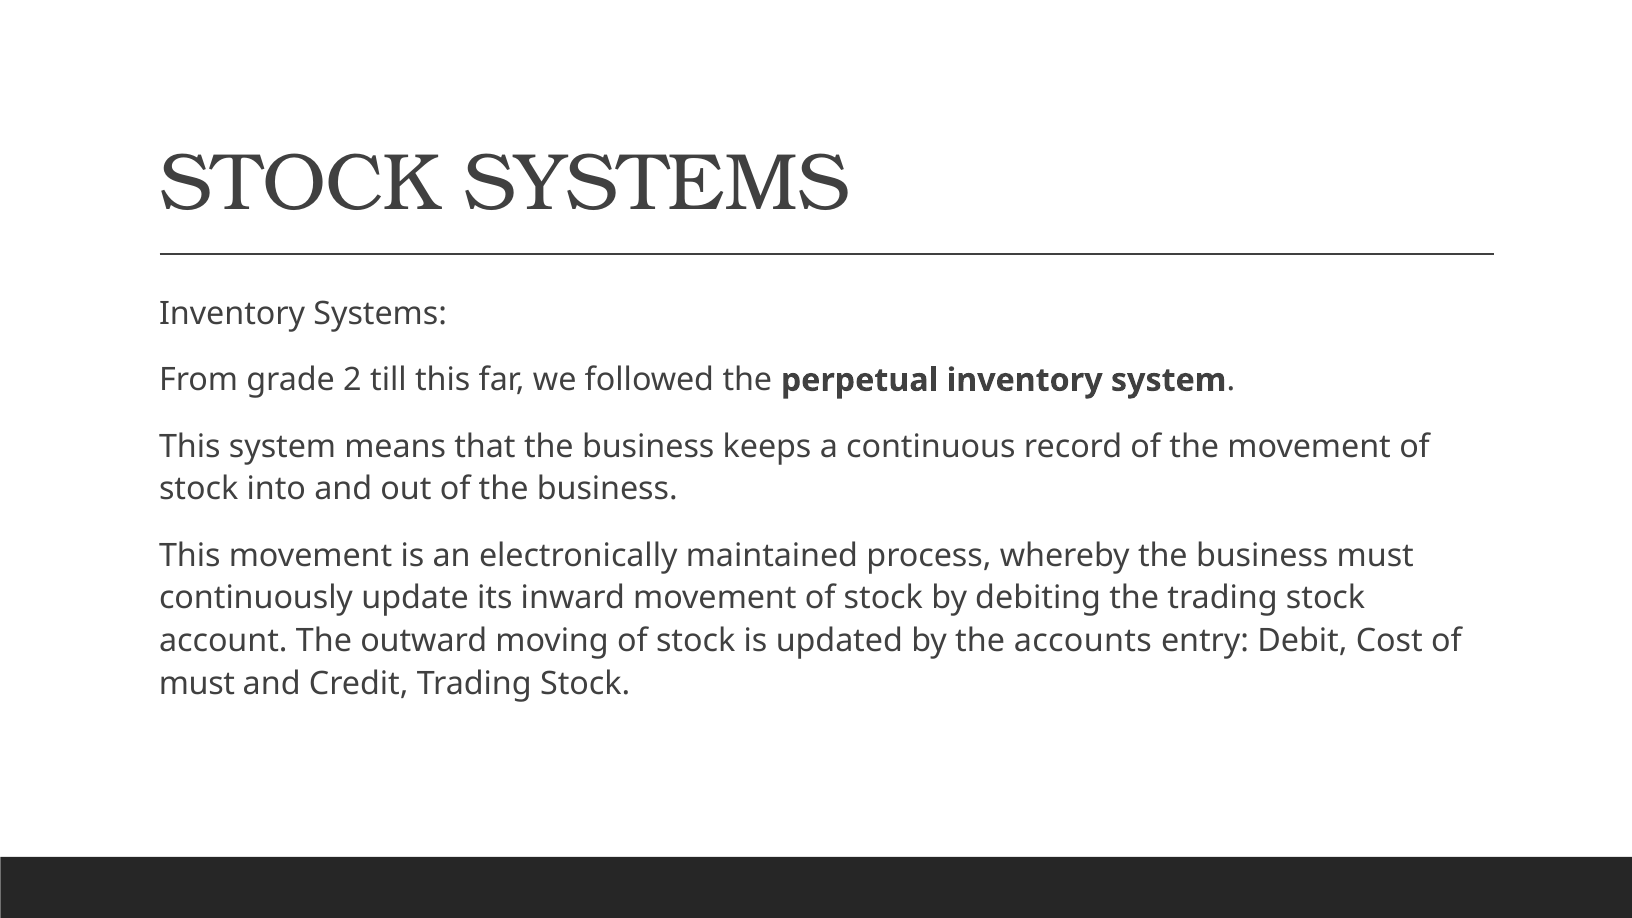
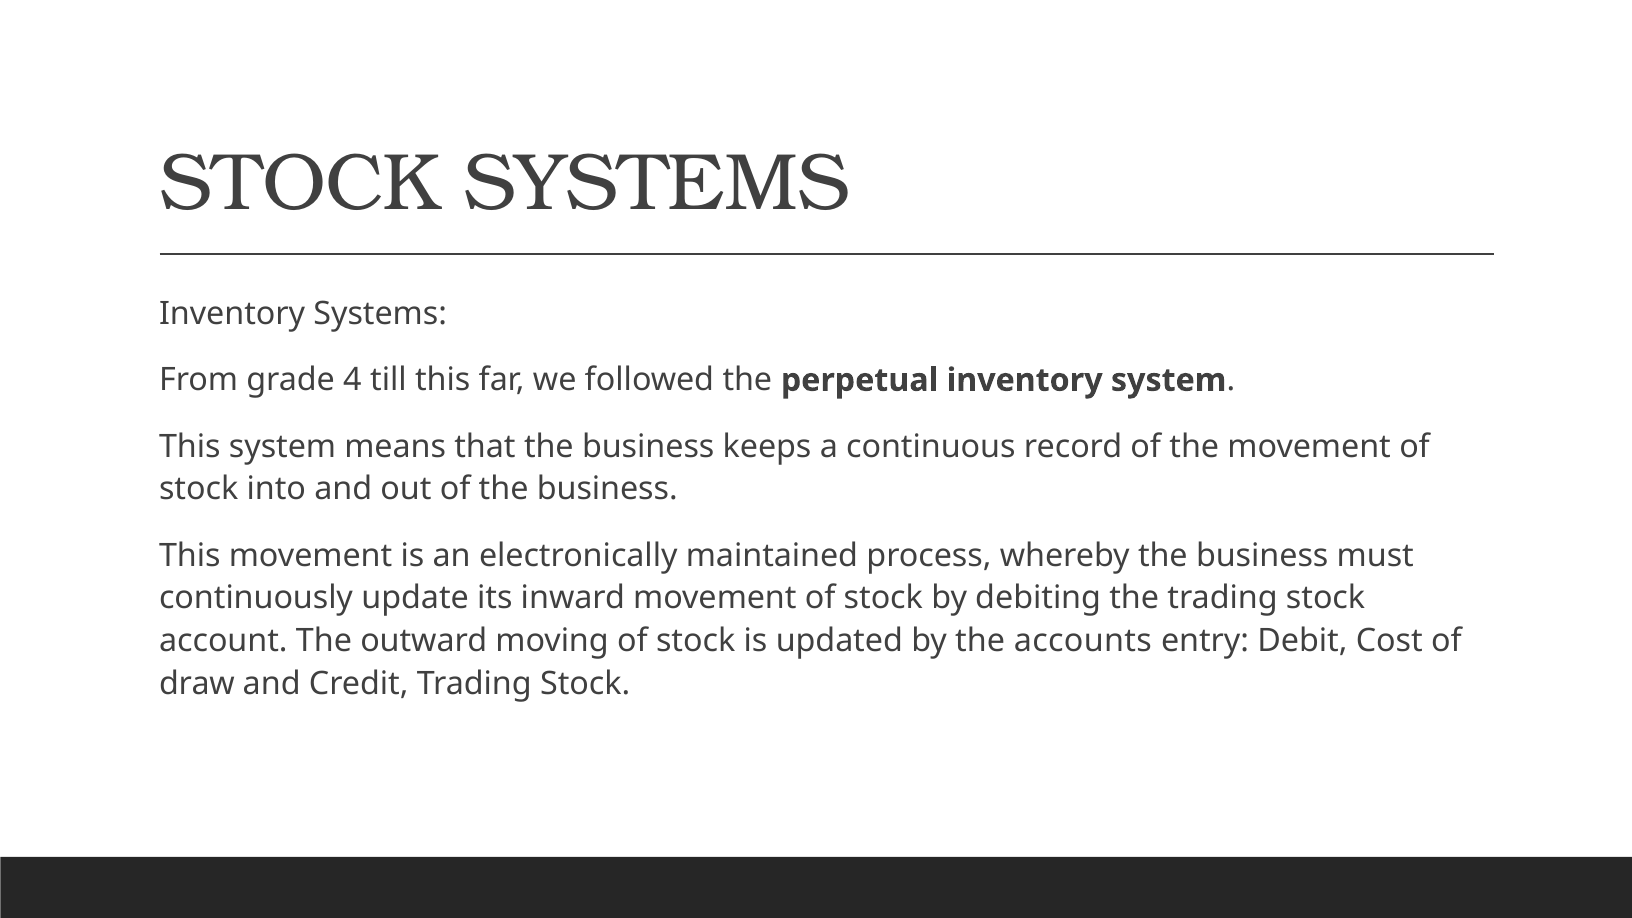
2: 2 -> 4 (352, 380)
must: must -> draw (197, 683)
